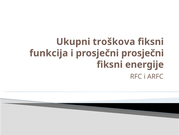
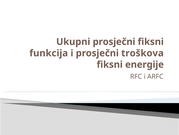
Ukupni troškova: troškova -> prosječni (114, 42)
prosječni prosječni: prosječni -> troškova (142, 53)
